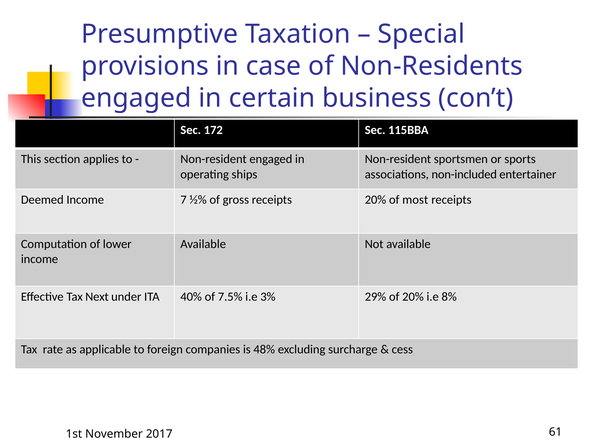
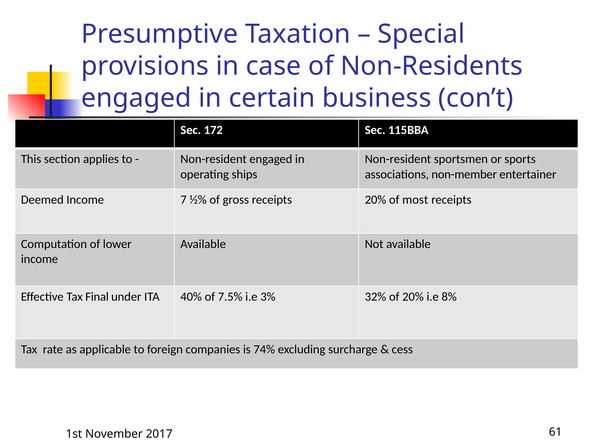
non-included: non-included -> non-member (464, 175)
Next: Next -> Final (97, 297)
29%: 29% -> 32% (375, 297)
48%: 48% -> 74% (264, 350)
